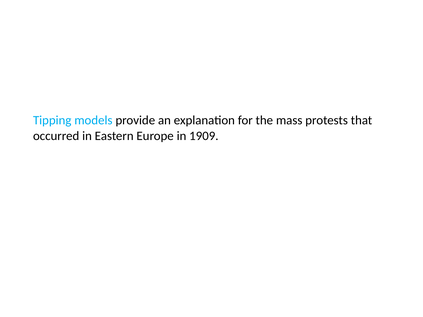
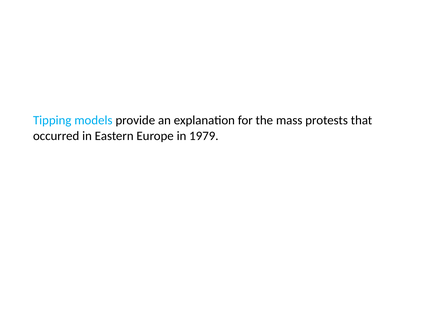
1909: 1909 -> 1979 (204, 136)
